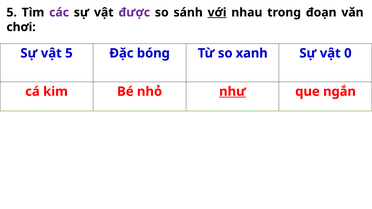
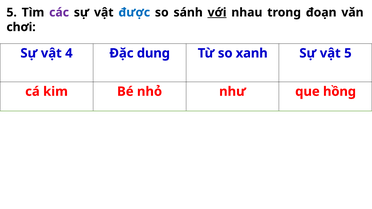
được colour: purple -> blue (134, 12)
vật 5: 5 -> 4 (69, 53)
bóng: bóng -> dung (153, 53)
vật 0: 0 -> 5 (348, 53)
như underline: present -> none (233, 92)
que ngắn: ngắn -> hồng (339, 92)
